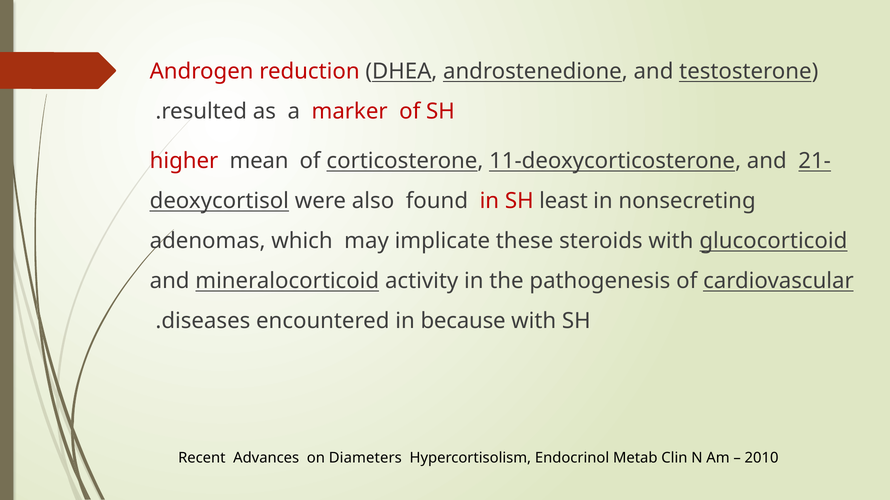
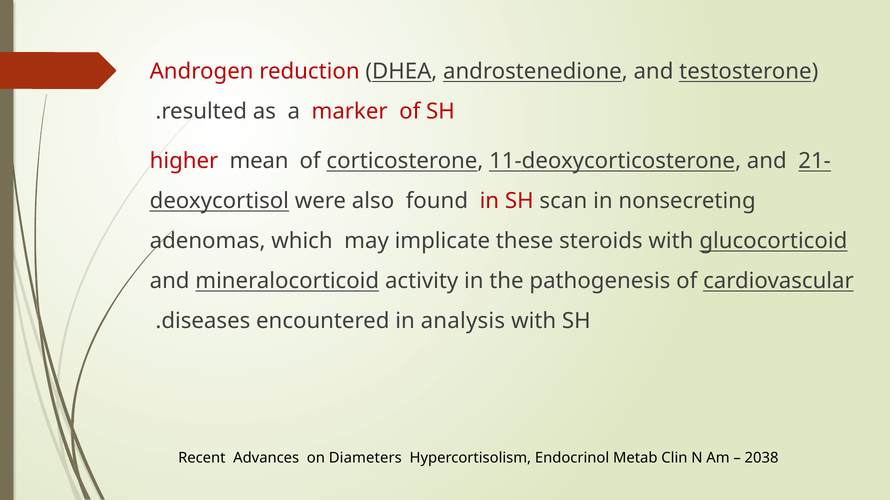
least: least -> scan (563, 201)
because: because -> analysis (463, 321)
2010: 2010 -> 2038 (762, 459)
